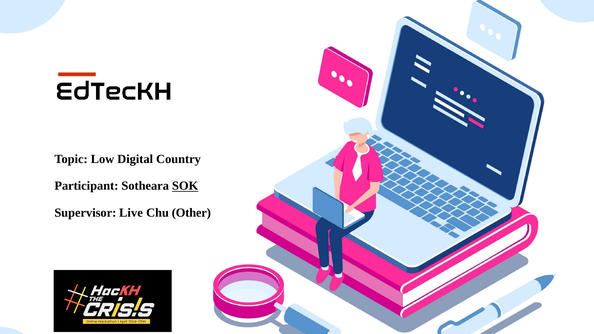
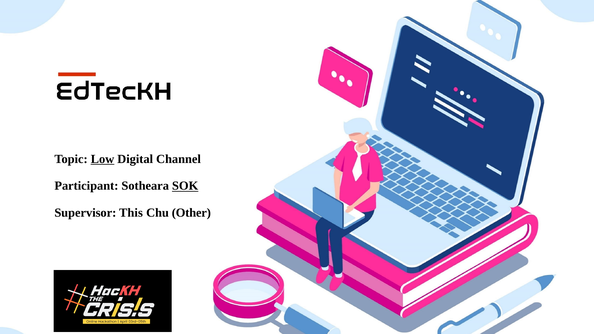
Low underline: none -> present (102, 159)
Country: Country -> Channel (179, 159)
Live: Live -> This (131, 213)
